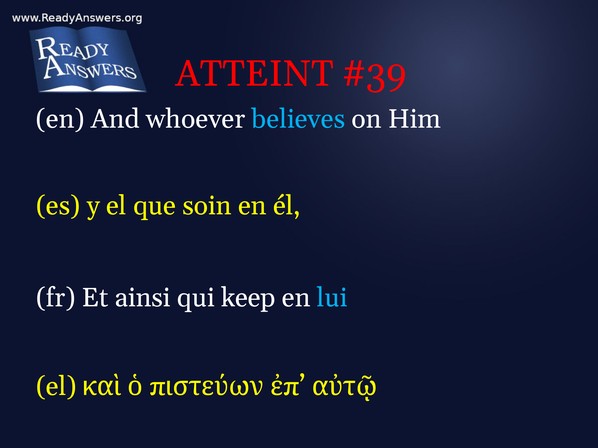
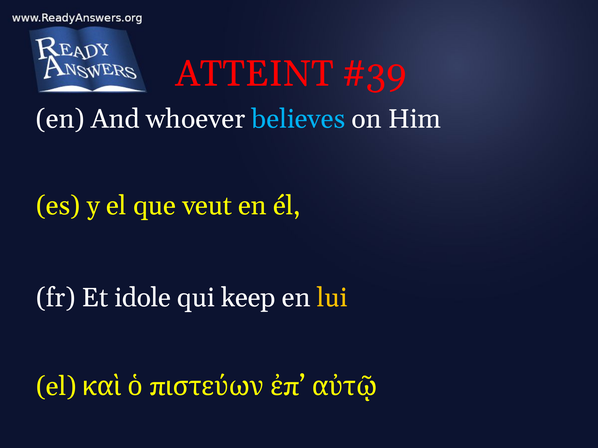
soin: soin -> veut (207, 206)
ainsi: ainsi -> idole (143, 298)
lui colour: light blue -> yellow (332, 298)
